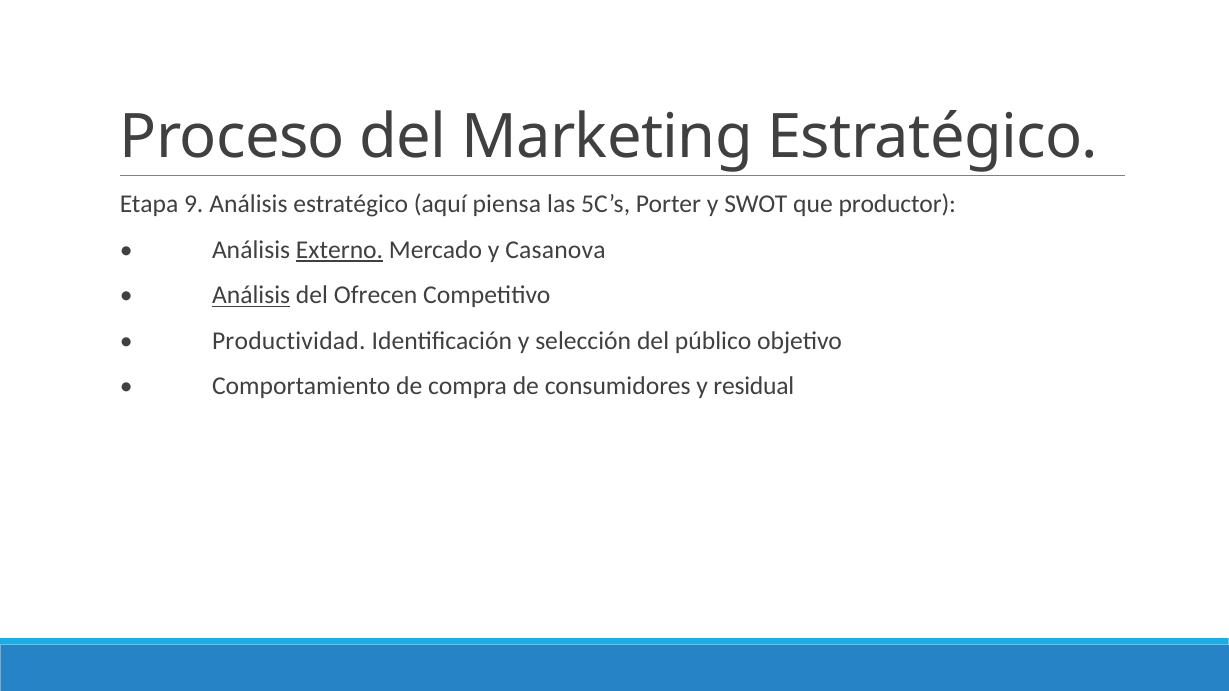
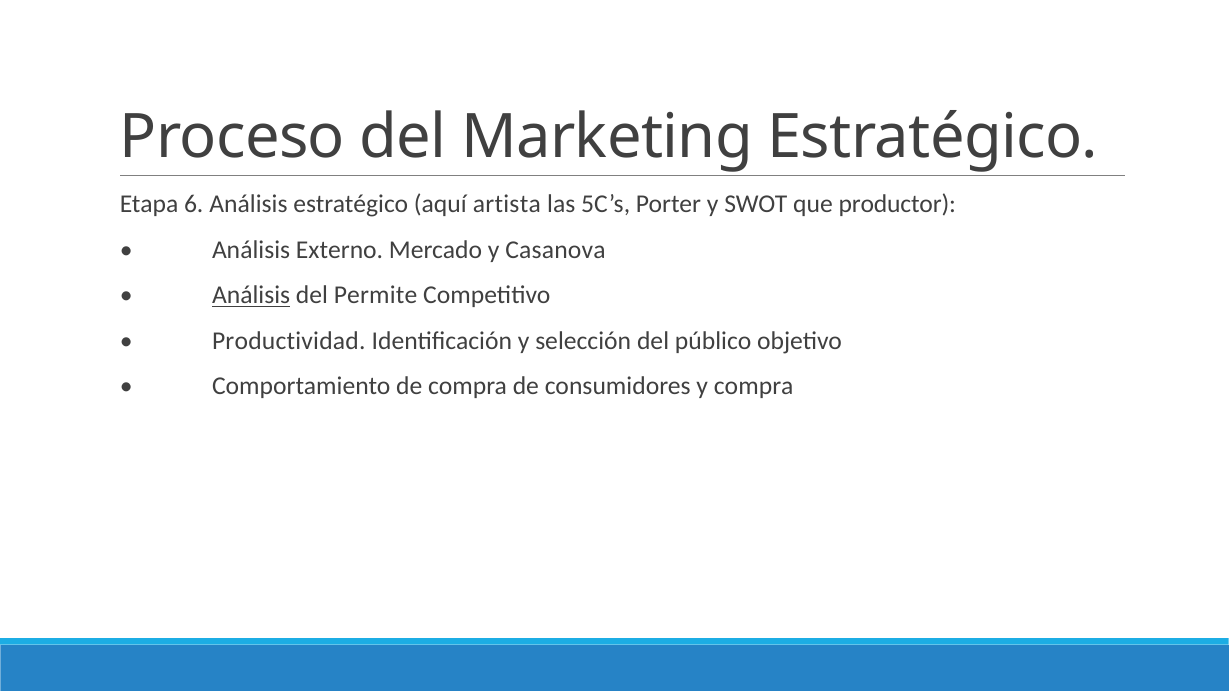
9: 9 -> 6 (194, 204)
piensa: piensa -> artista (507, 204)
Externo underline: present -> none (340, 250)
Ofrecen: Ofrecen -> Permite (376, 296)
y residual: residual -> compra (754, 387)
